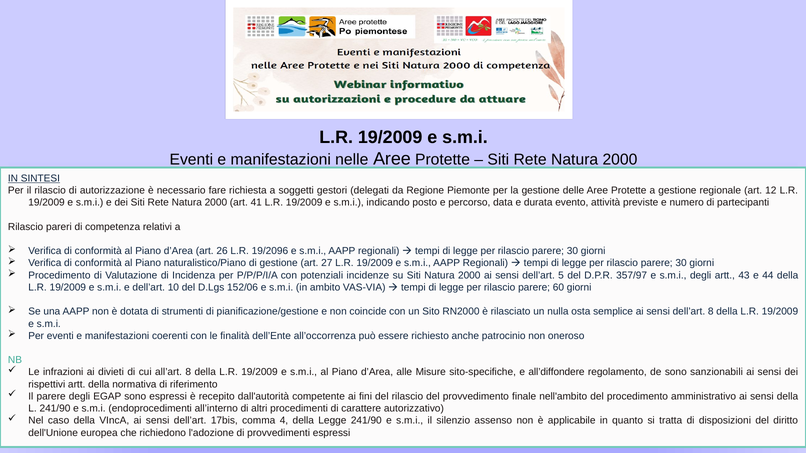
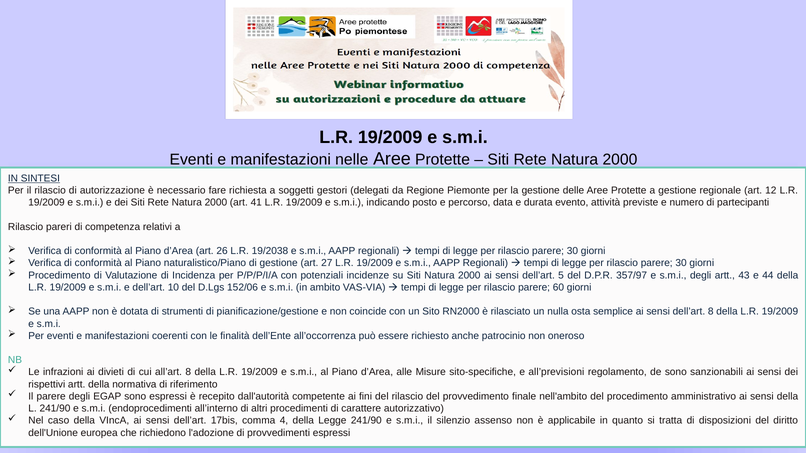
19/2096: 19/2096 -> 19/2038 (270, 251)
all’diffondere: all’diffondere -> all’previsioni (556, 372)
